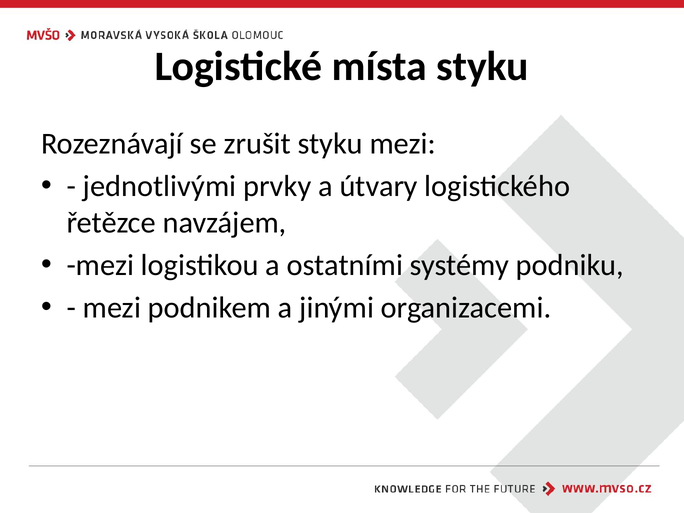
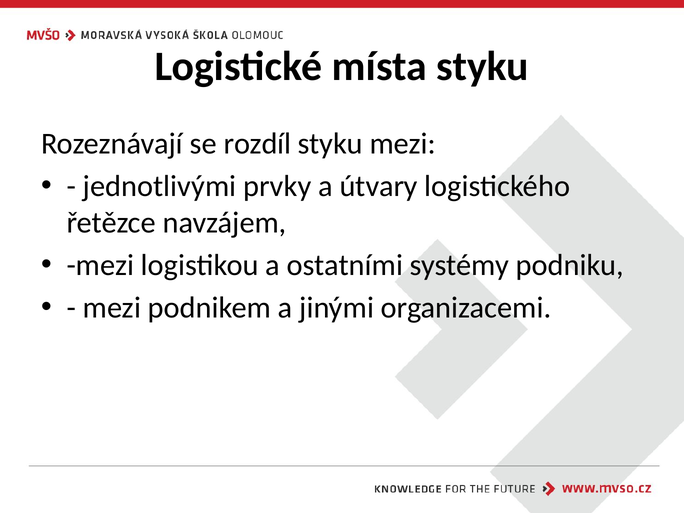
zrušit: zrušit -> rozdíl (257, 143)
